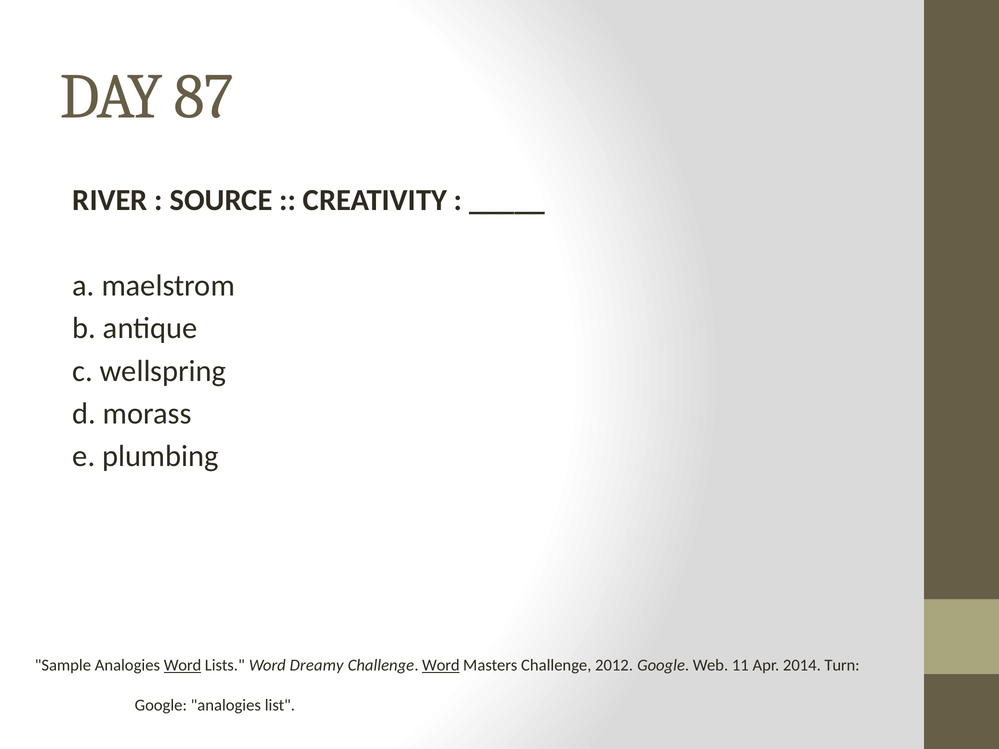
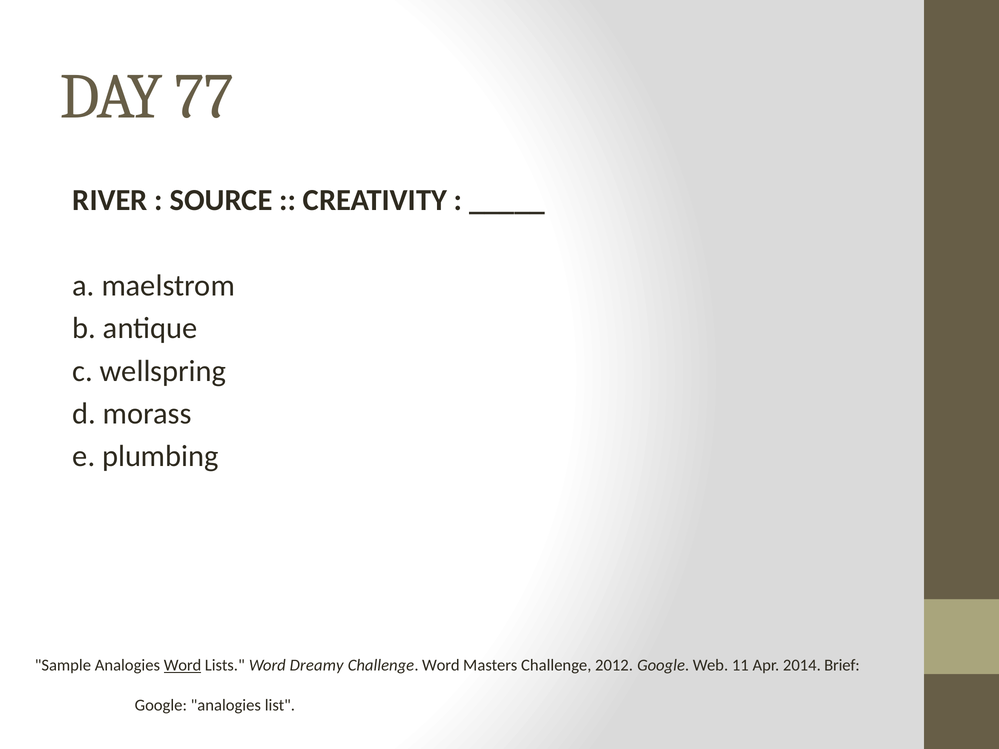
87: 87 -> 77 (204, 97)
Word underline: present -> none (441, 665)
Turn: Turn -> Brief (842, 665)
